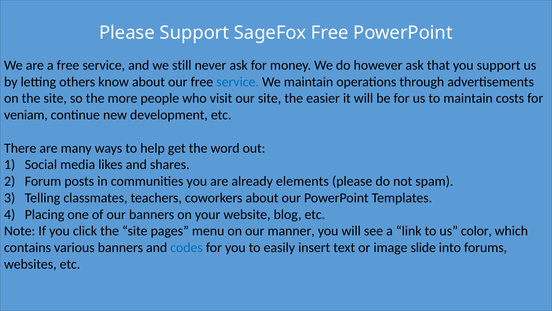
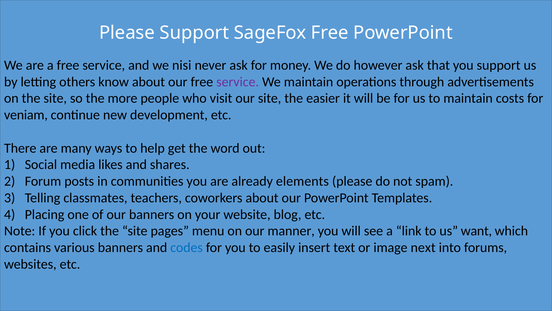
still: still -> nisi (182, 65)
service colour: blue -> purple (238, 82)
color: color -> want (476, 231)
slide: slide -> next (423, 247)
